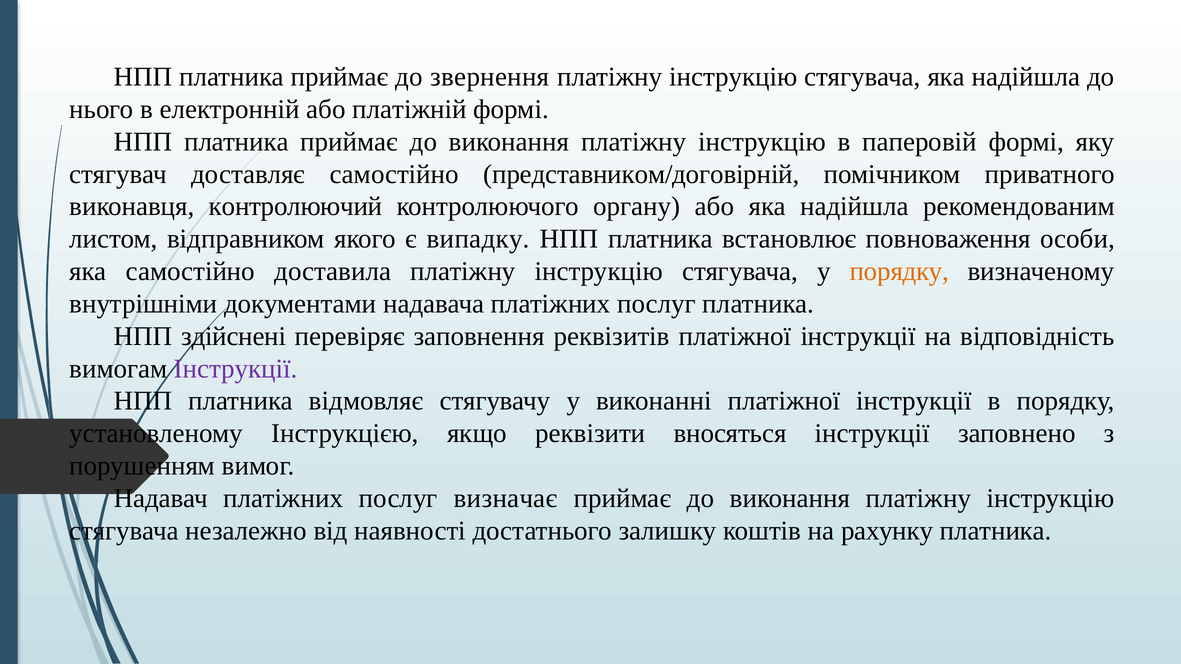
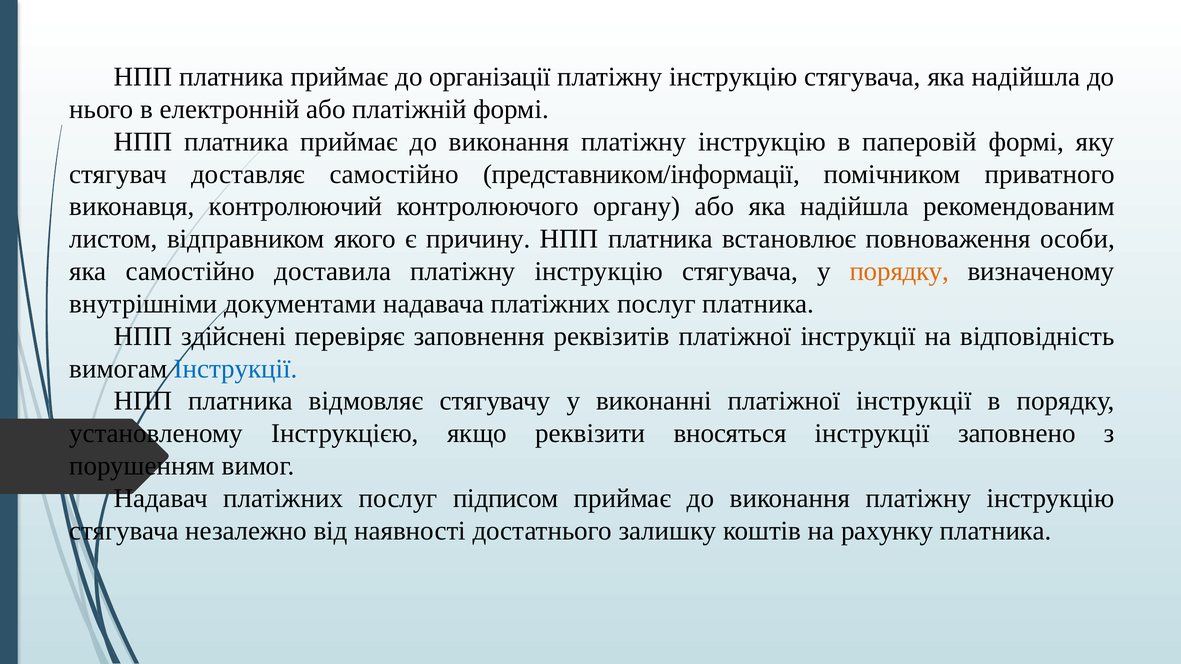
звернення: звернення -> організації (490, 77)
представником/договірній: представником/договірній -> представником/інформації (642, 174)
випадку: випадку -> причину (478, 239)
Інструкції colour: purple -> blue (236, 369)
визначає: визначає -> підписом (506, 498)
